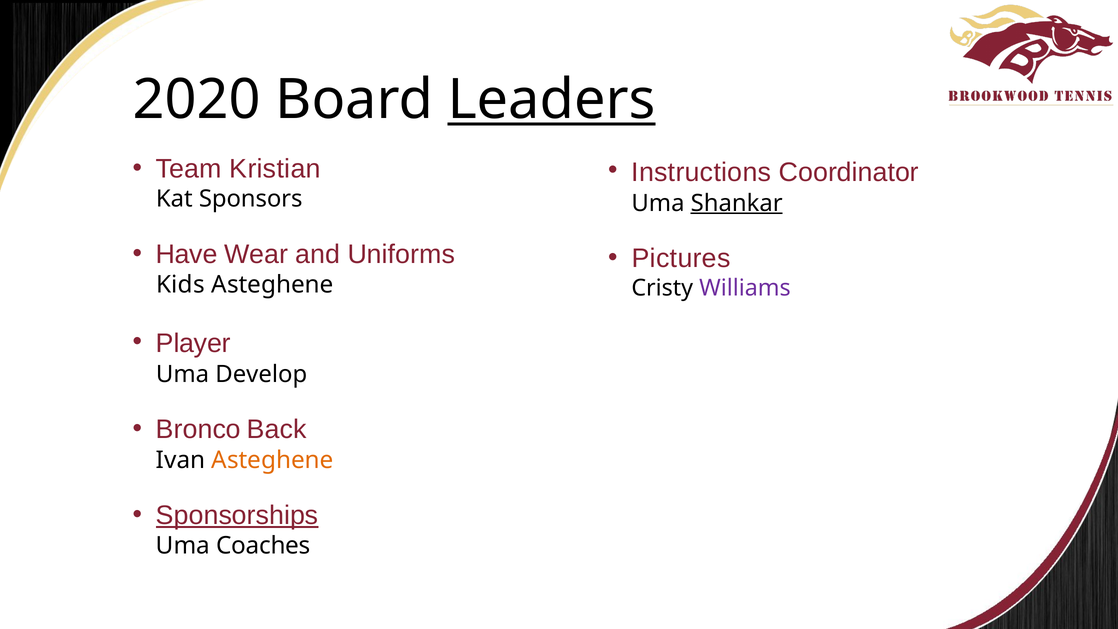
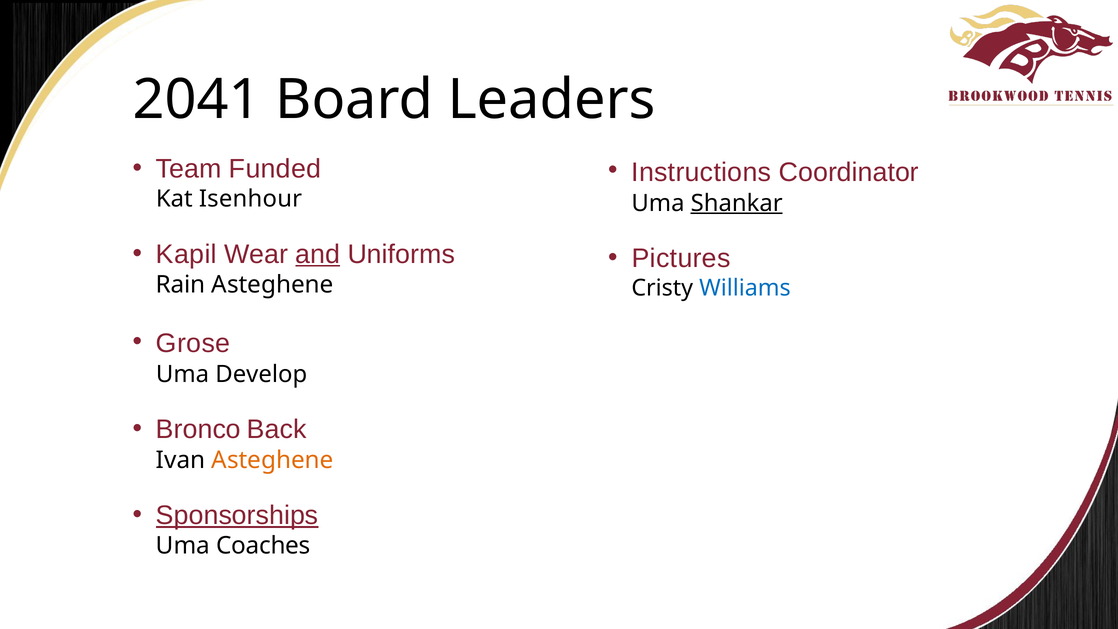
2020: 2020 -> 2041 (197, 100)
Leaders underline: present -> none (551, 100)
Kristian: Kristian -> Funded (275, 169)
Sponsors: Sponsors -> Isenhour (251, 199)
Have: Have -> Kapil (186, 254)
and underline: none -> present (318, 254)
Kids: Kids -> Rain (181, 285)
Williams colour: purple -> blue (745, 288)
Player: Player -> Grose (193, 343)
